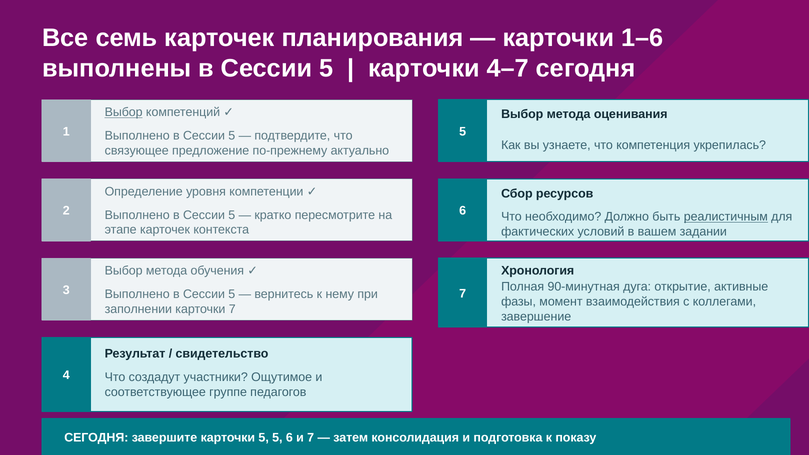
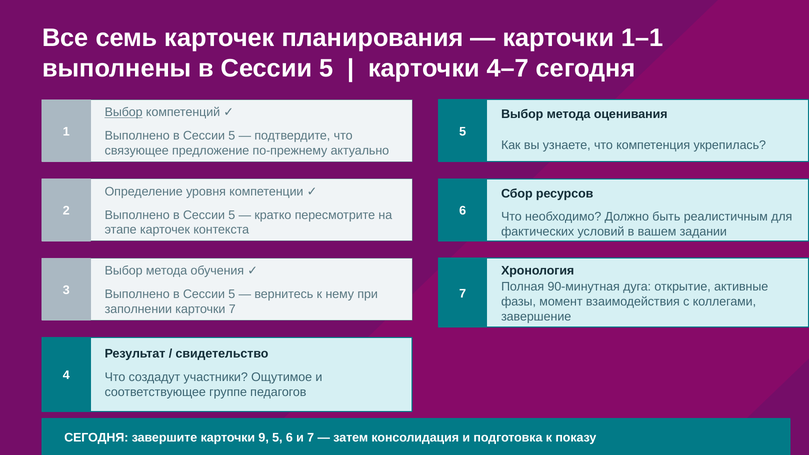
1–6: 1–6 -> 1–1 (642, 38)
реалистичным underline: present -> none (726, 217)
карточки 5: 5 -> 9 (264, 438)
